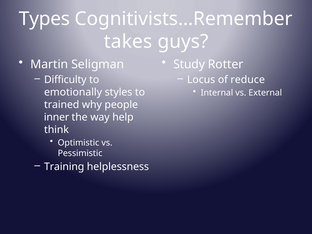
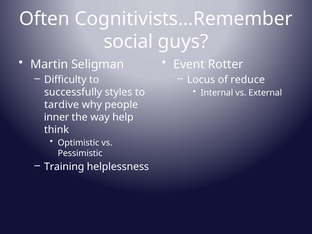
Types: Types -> Often (44, 19)
takes: takes -> social (128, 42)
Study: Study -> Event (189, 64)
emotionally: emotionally -> successfully (73, 92)
trained: trained -> tardive (62, 105)
